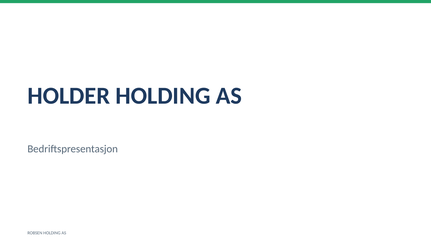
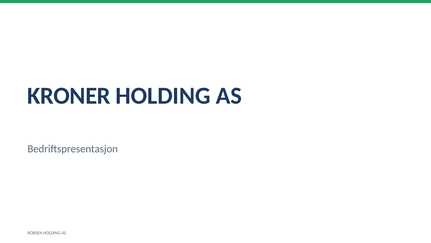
HOLDER: HOLDER -> KRONER (69, 96)
